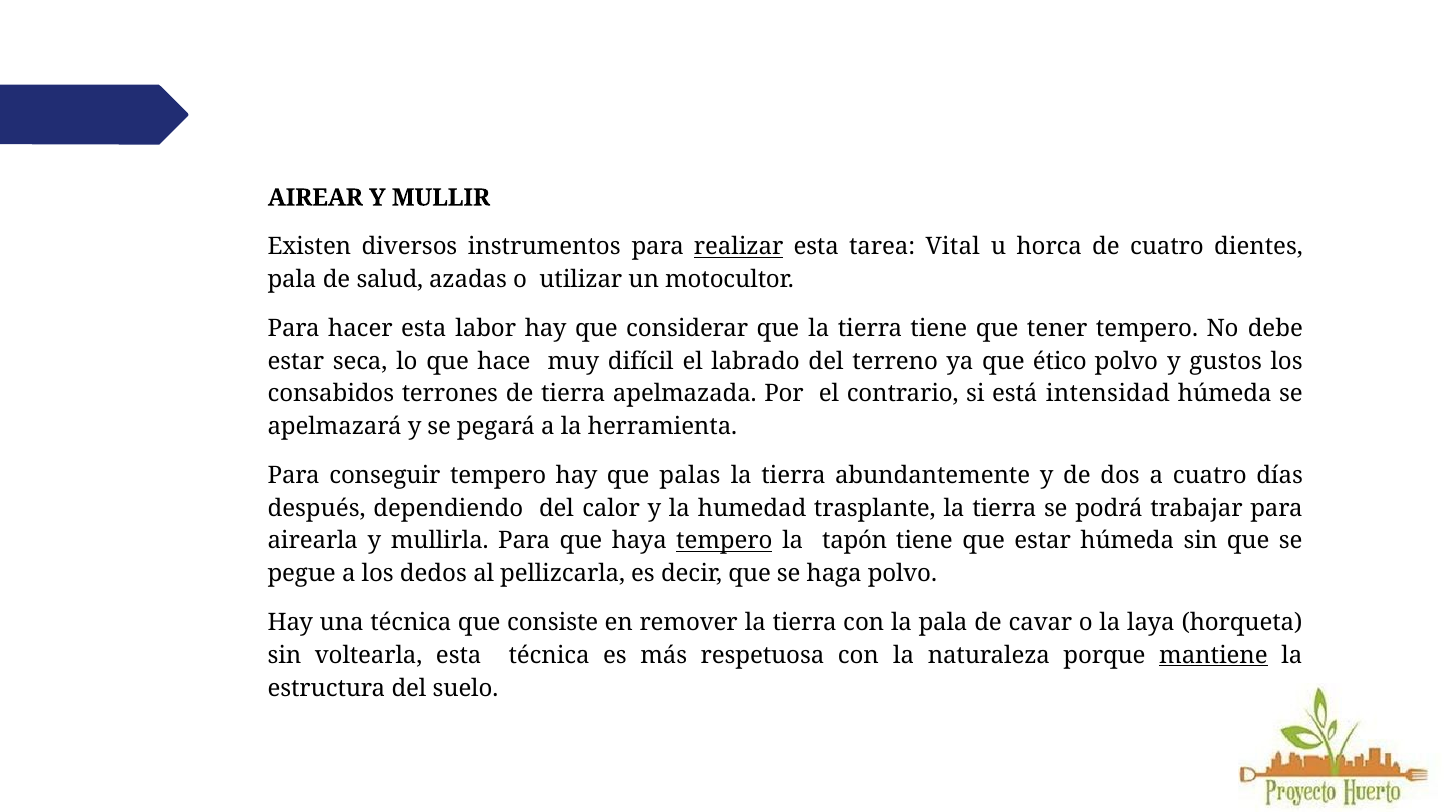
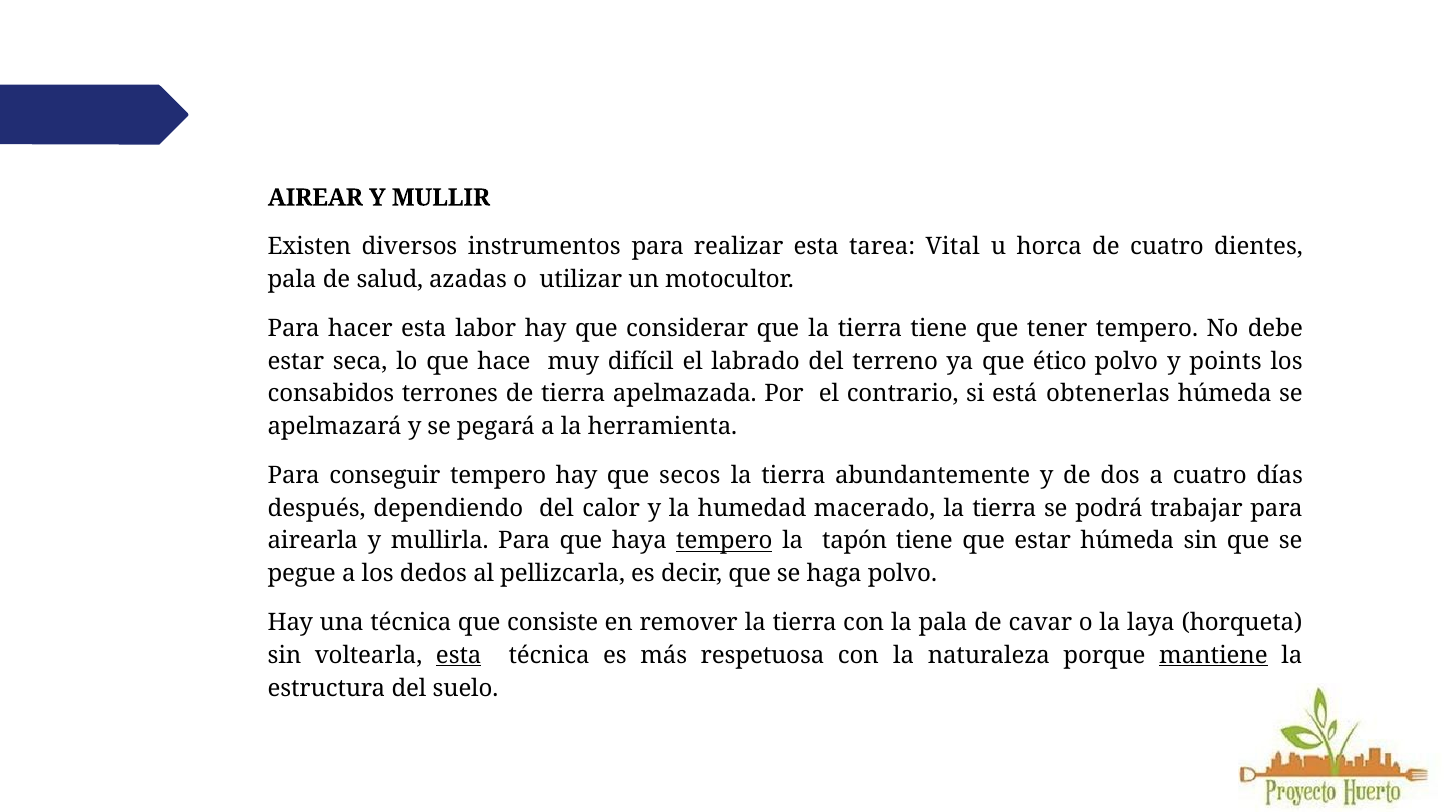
realizar underline: present -> none (739, 247)
gustos: gustos -> points (1225, 362)
intensidad: intensidad -> obtenerlas (1108, 394)
palas: palas -> secos (690, 476)
trasplante: trasplante -> macerado (875, 508)
esta underline: none -> present (459, 656)
